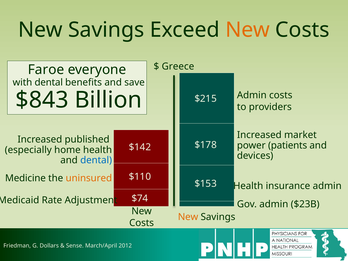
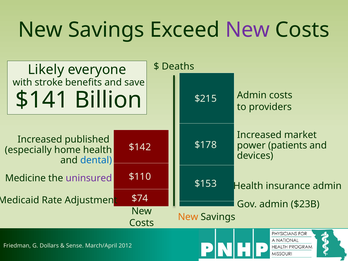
New colour: orange -> purple (248, 30)
Greece: Greece -> Deaths (178, 66)
Faroe: Faroe -> Likely (46, 70)
with dental: dental -> stroke (49, 82)
$843: $843 -> $141 (42, 100)
uninsured colour: orange -> purple (89, 178)
